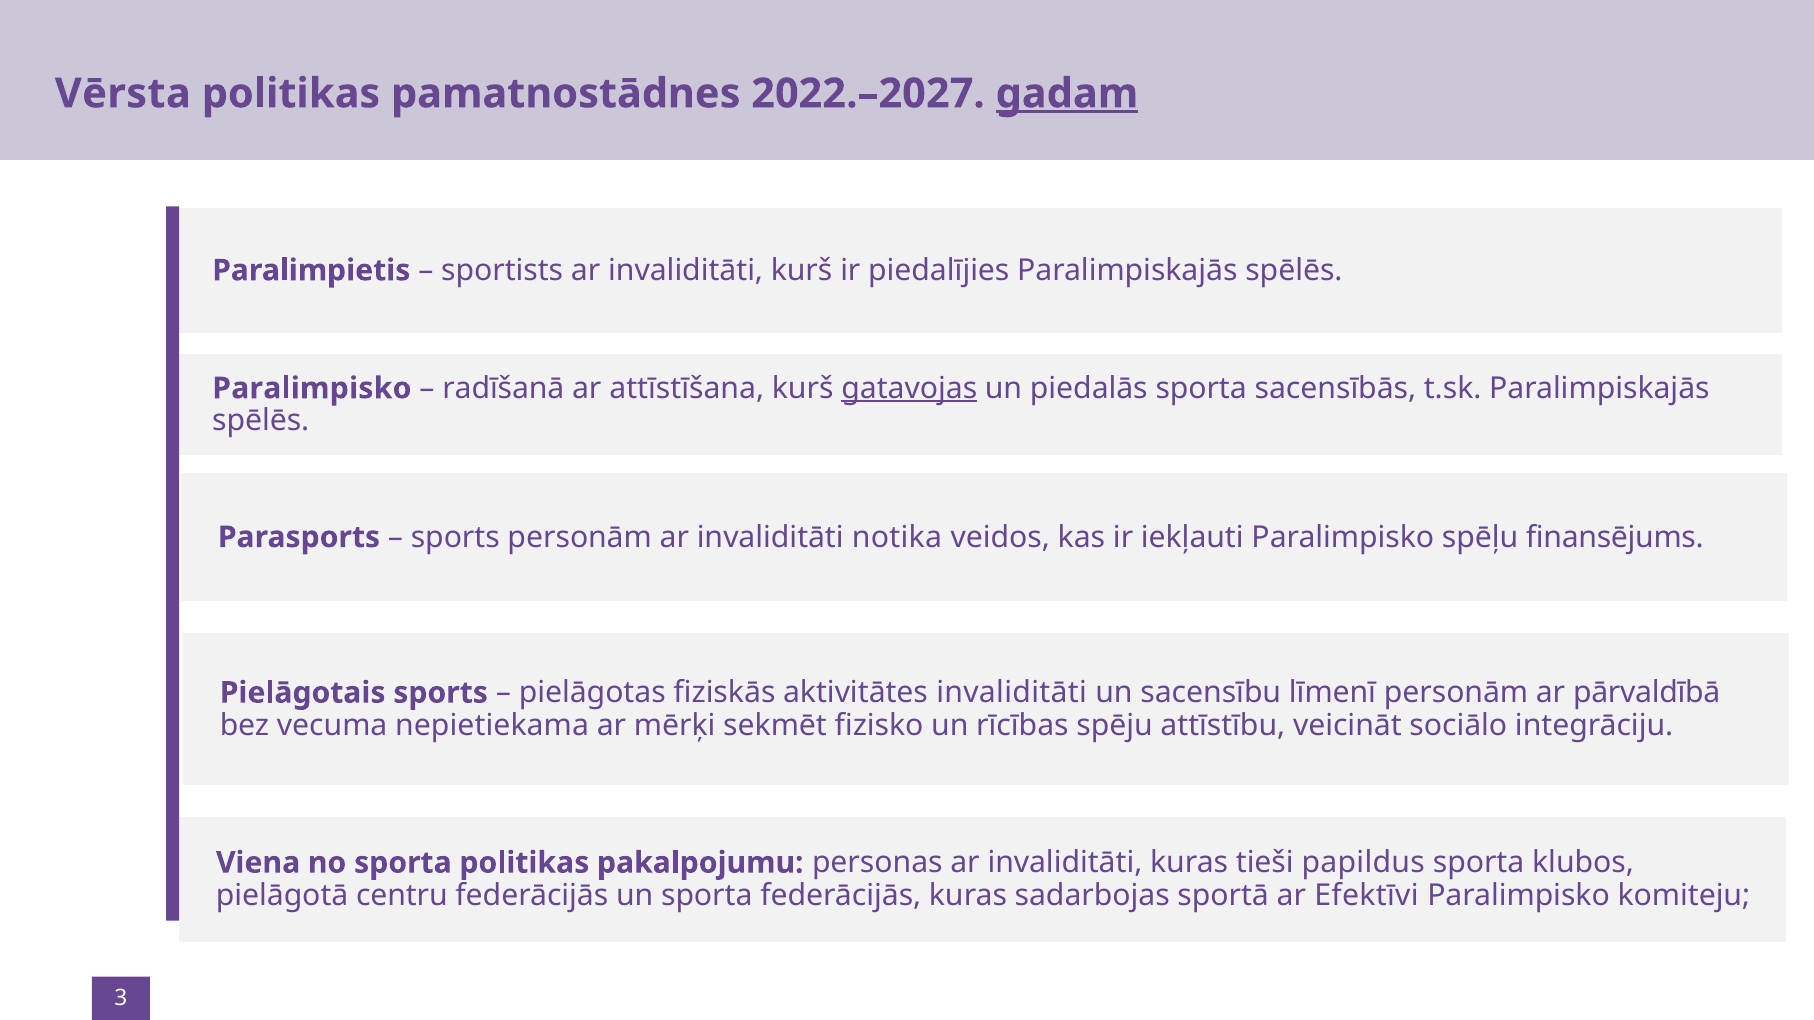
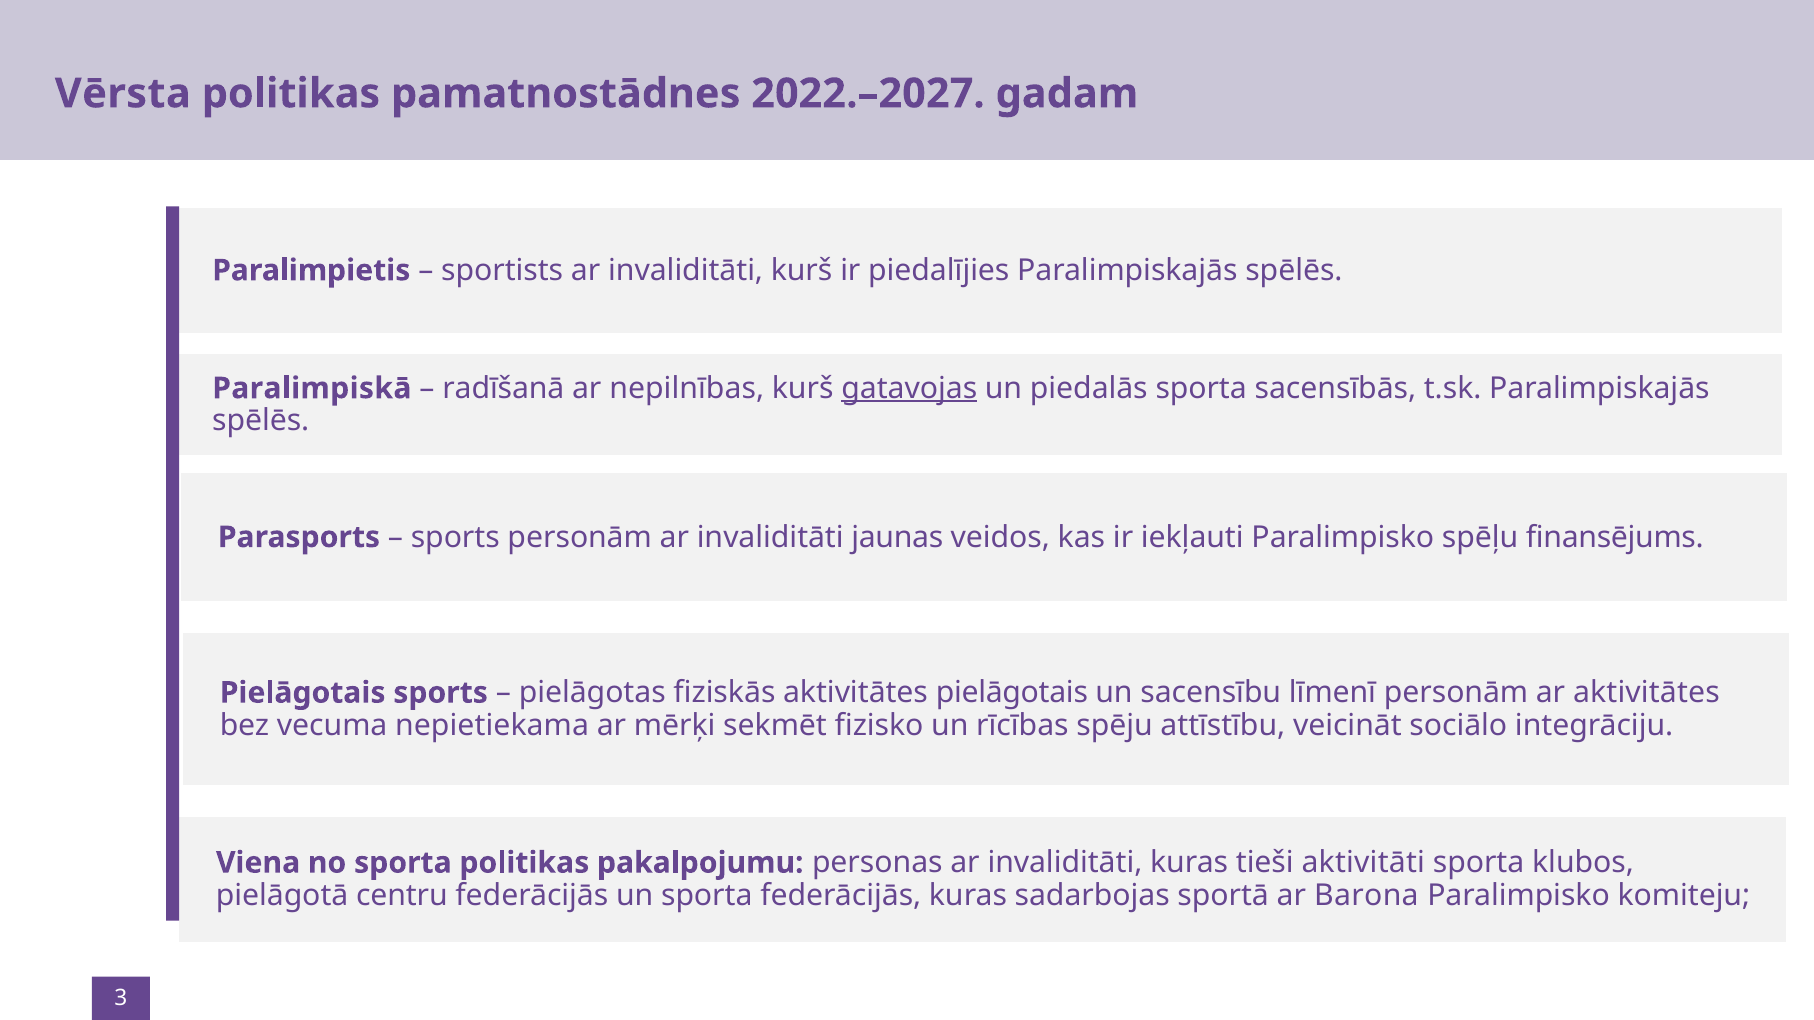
gadam underline: present -> none (1067, 94)
Paralimpisko: Paralimpisko -> Paralimpiskā (312, 388)
attīstīšana: attīstīšana -> nepilnības (687, 388)
notika: notika -> jaunas (897, 537)
aktivitātes invaliditāti: invaliditāti -> pielāgotais (1012, 693)
ar pārvaldībā: pārvaldībā -> aktivitātes (1646, 693)
papildus: papildus -> aktivitāti (1363, 863)
Efektīvi: Efektīvi -> Barona (1366, 896)
